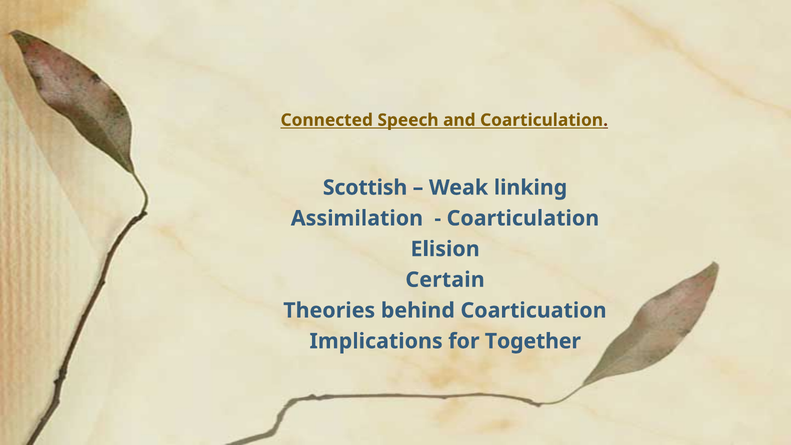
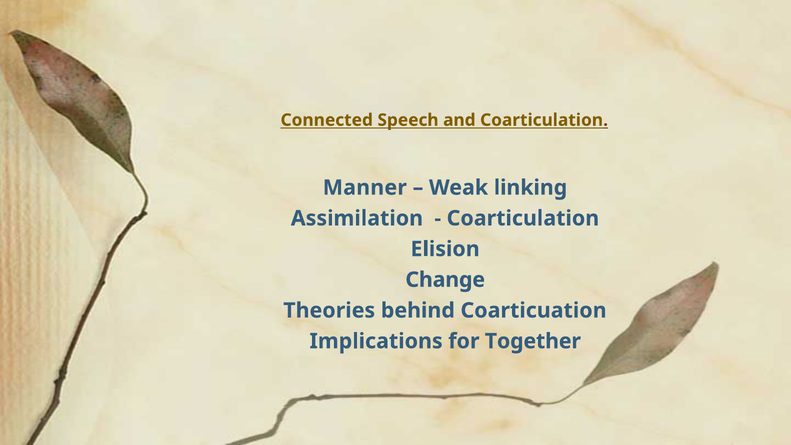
Scottish: Scottish -> Manner (365, 188)
Certain: Certain -> Change (445, 280)
